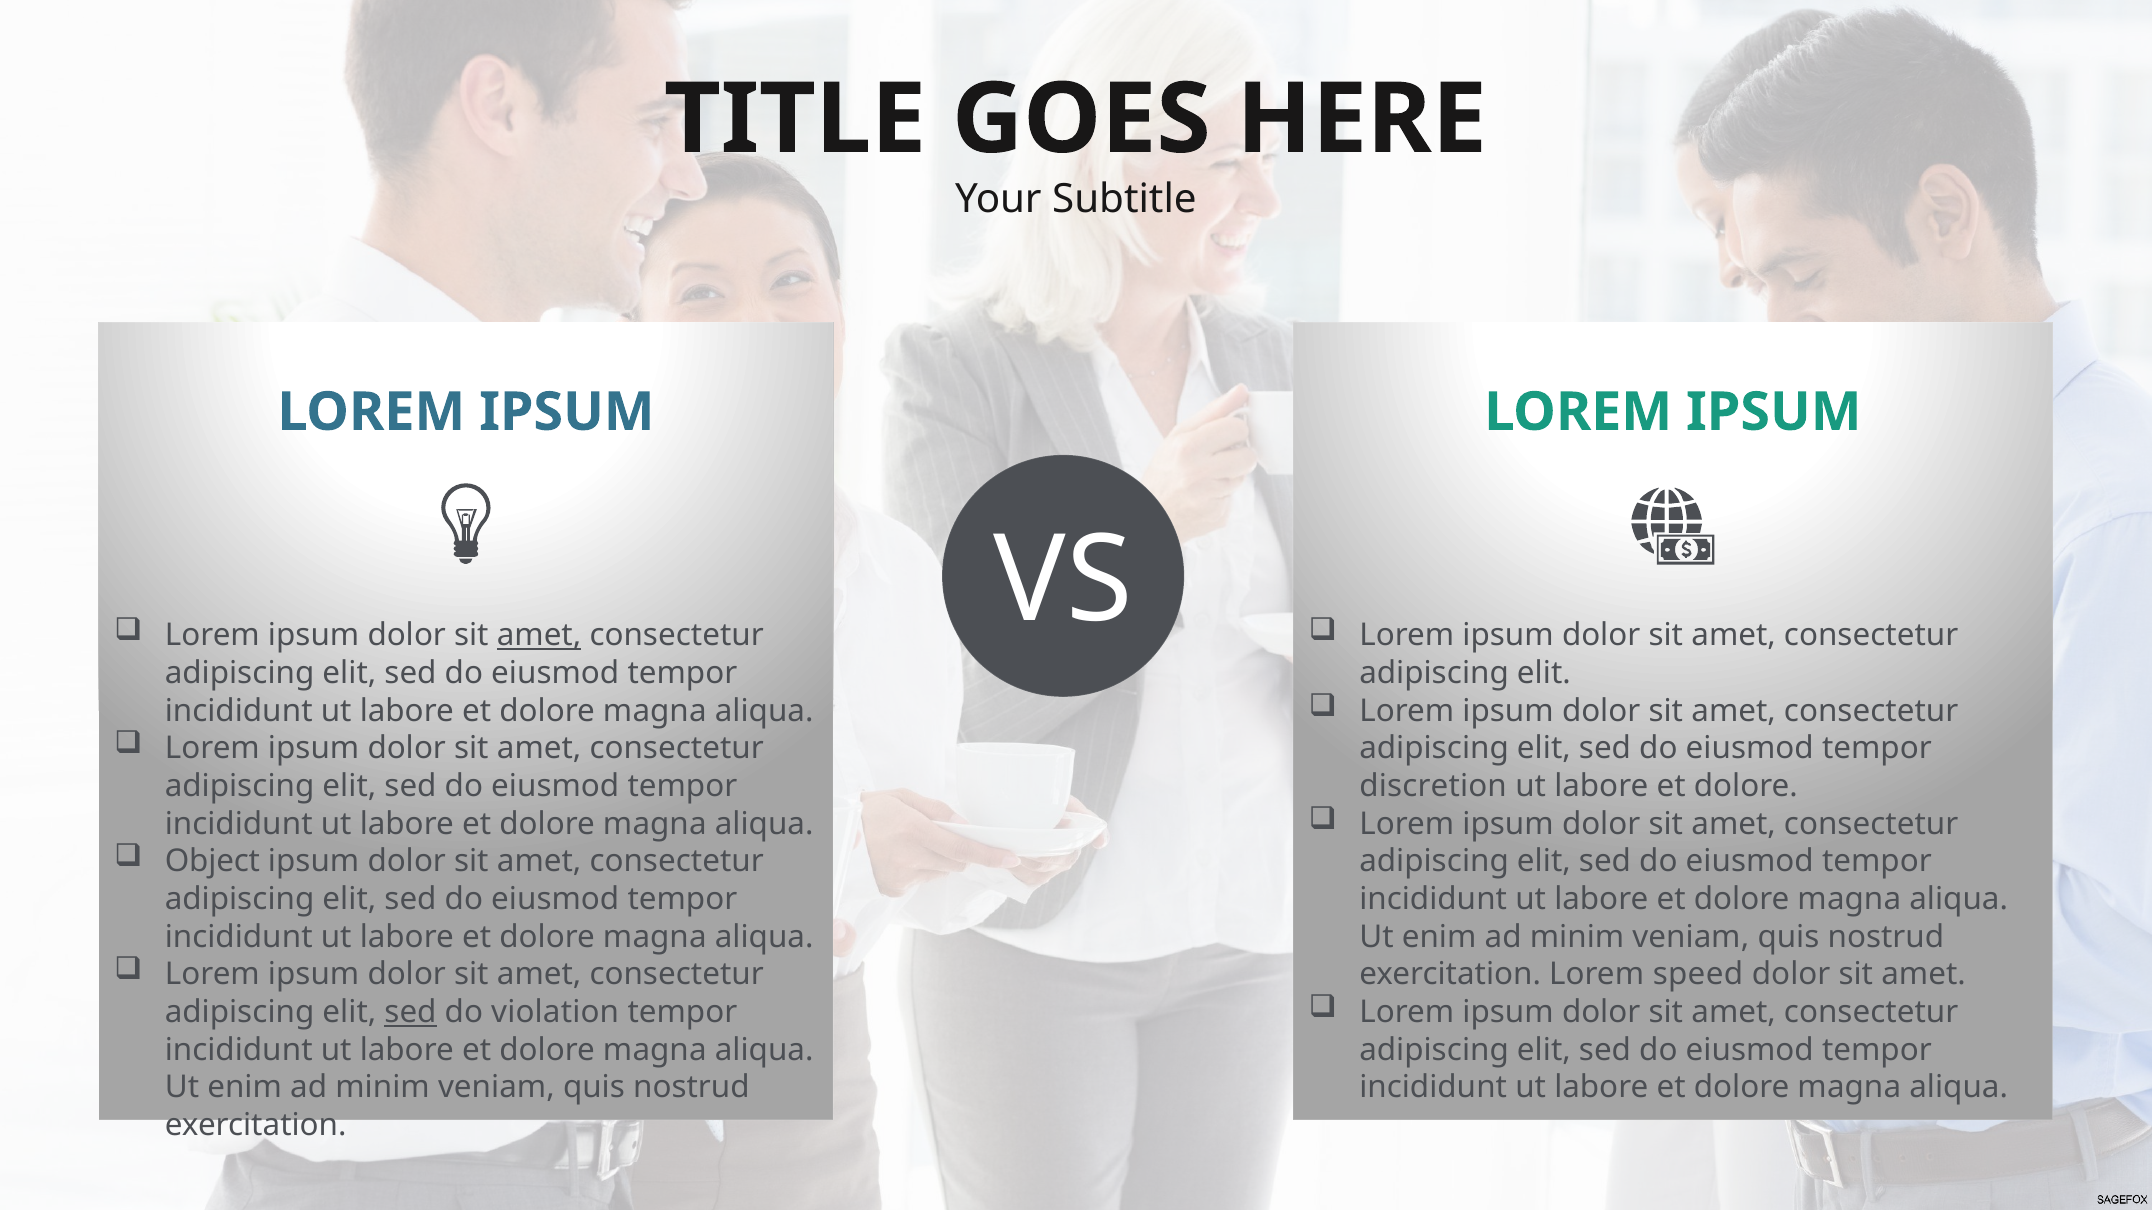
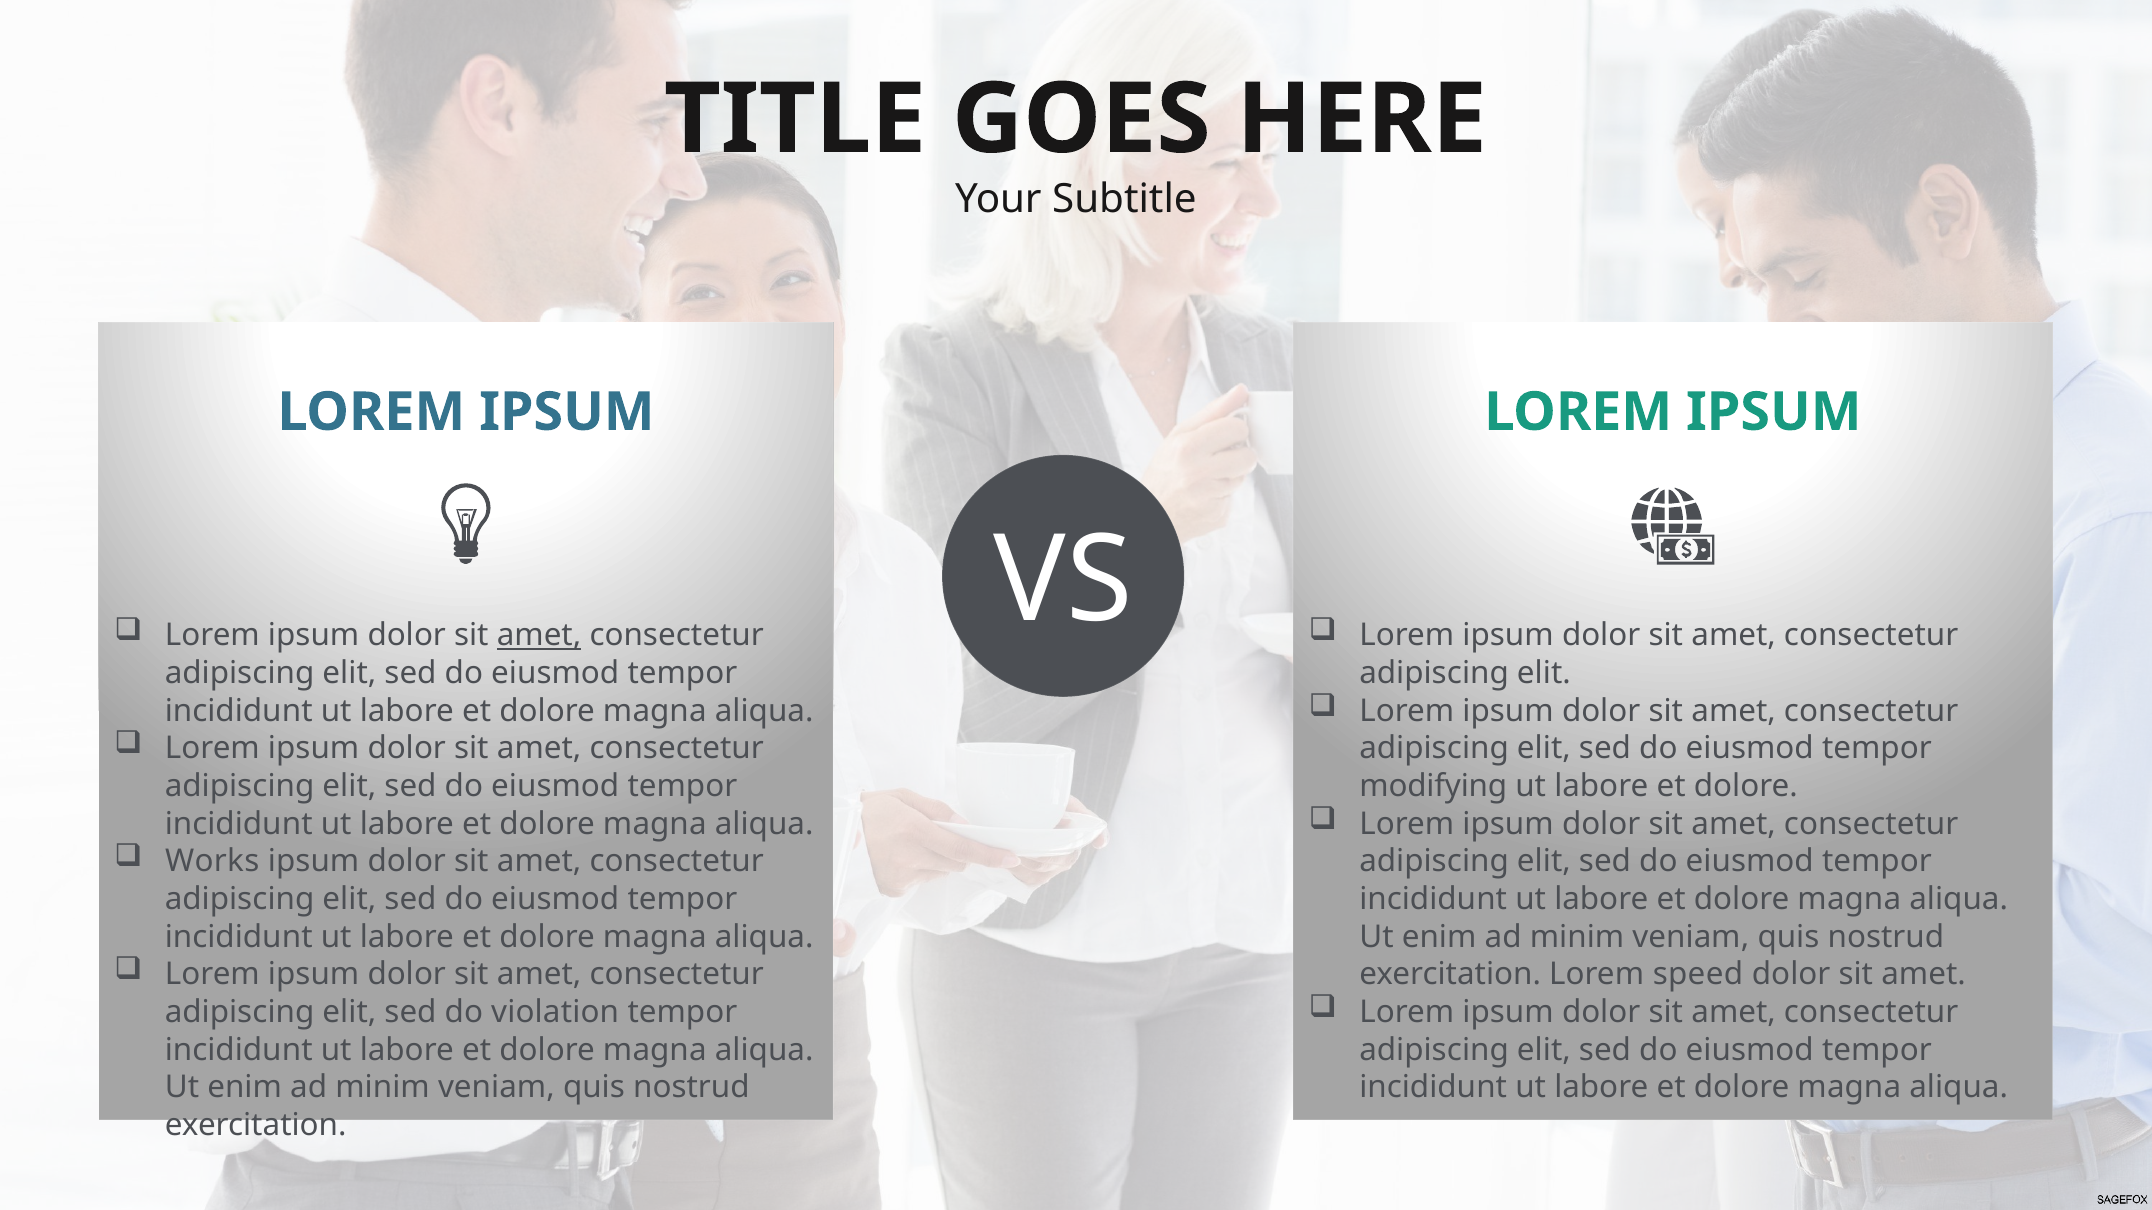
discretion: discretion -> modifying (1433, 786)
Object: Object -> Works (212, 862)
sed underline: present -> none (411, 1012)
